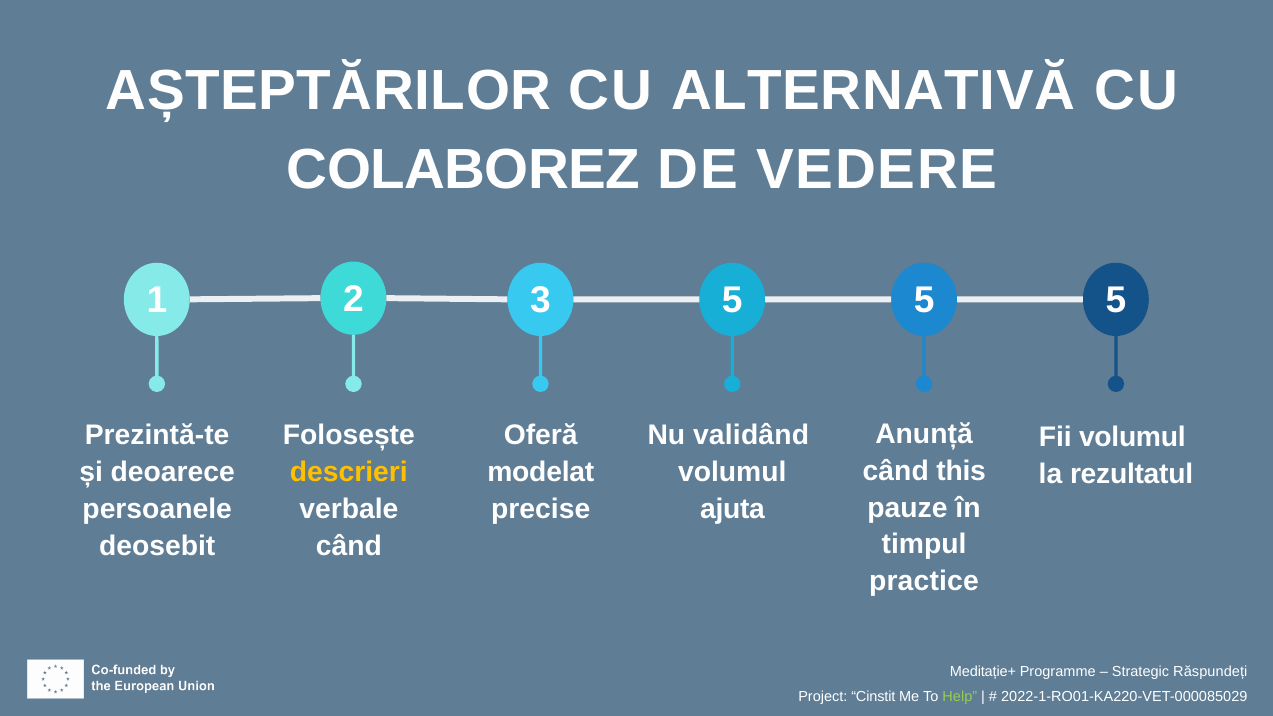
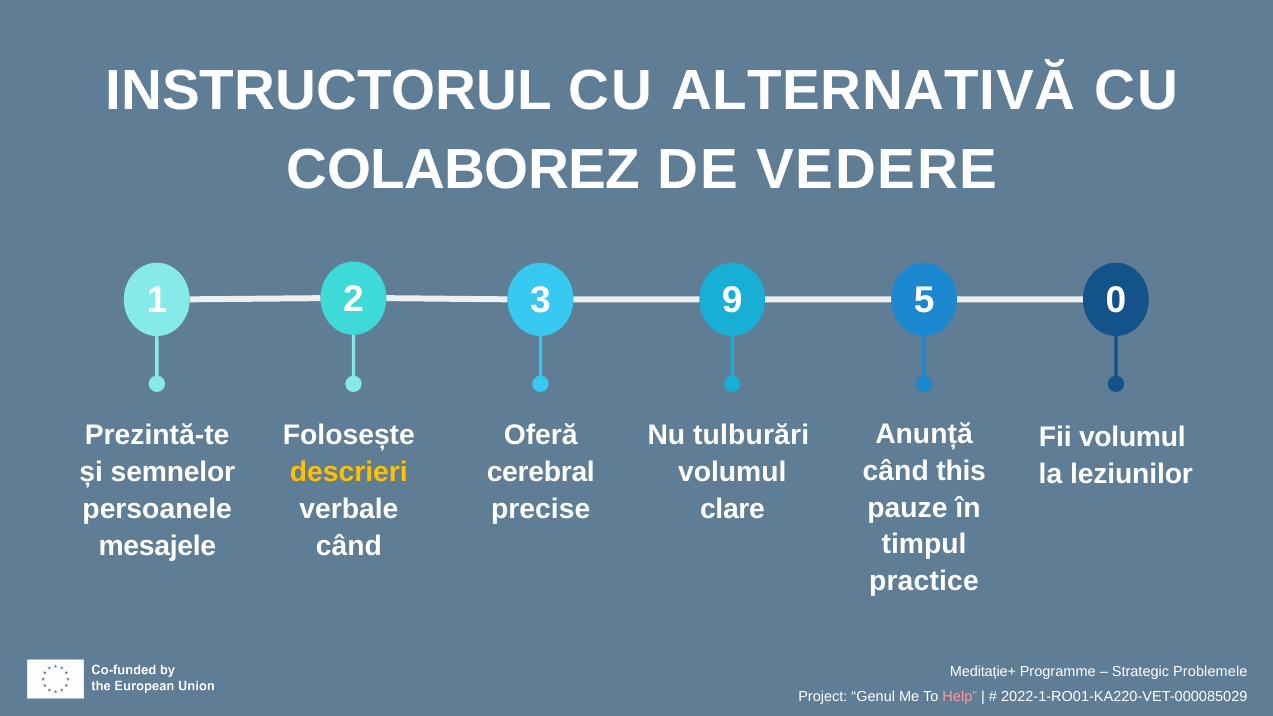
AȘTEPTĂRILOR: AȘTEPTĂRILOR -> INSTRUCTORUL (329, 91)
3 5: 5 -> 9 (732, 300)
1 5: 5 -> 0 (1116, 300)
validând: validând -> tulburări (751, 436)
deoarece: deoarece -> semnelor (173, 472)
modelat: modelat -> cerebral (541, 472)
rezultatul: rezultatul -> leziunilor (1131, 474)
ajuta: ajuta -> clare (732, 509)
deosebit: deosebit -> mesajele (157, 546)
Răspundeți: Răspundeți -> Problemele (1210, 672)
Cinstit: Cinstit -> Genul (873, 697)
Help colour: light green -> pink (960, 697)
